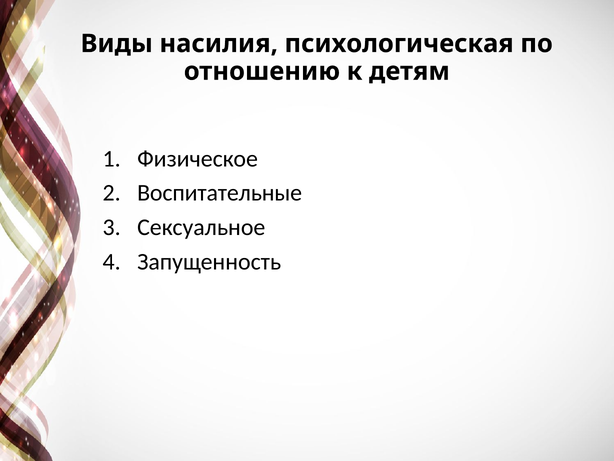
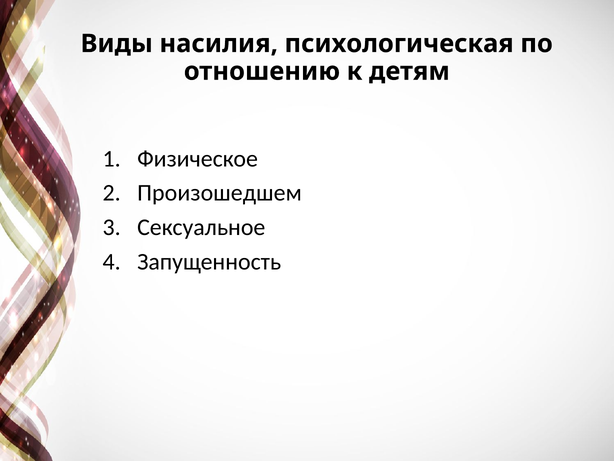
Воспитательные: Воспитательные -> Произошедшем (220, 193)
